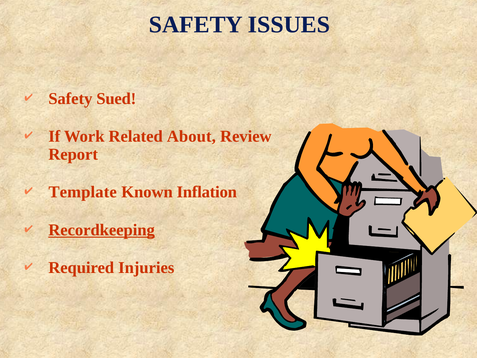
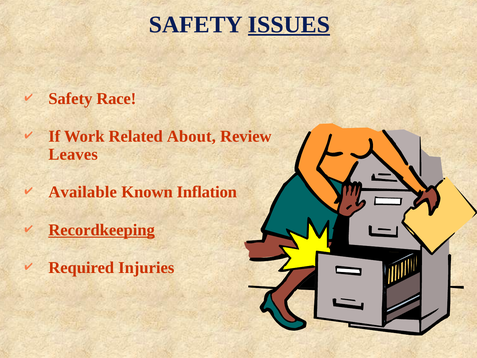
ISSUES underline: none -> present (289, 25)
Sued: Sued -> Race (116, 99)
Report: Report -> Leaves (73, 154)
Template: Template -> Available (83, 192)
